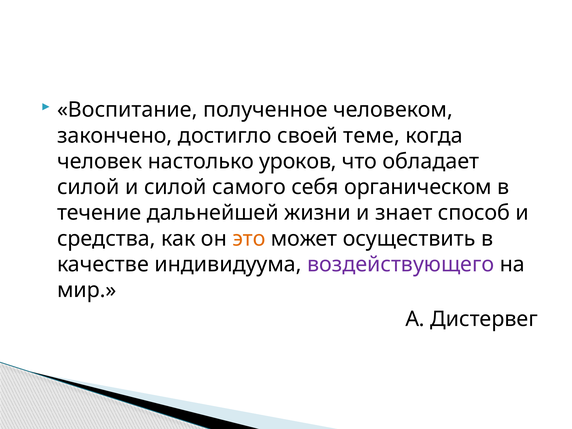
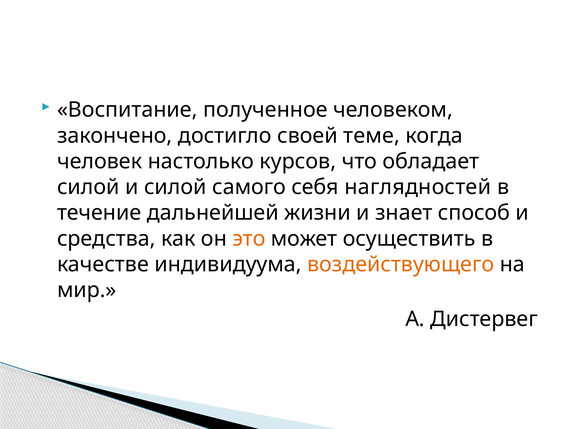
уроков: уроков -> курсов (298, 161)
органическом: органическом -> наглядностей (418, 187)
воздействующего colour: purple -> orange (401, 264)
